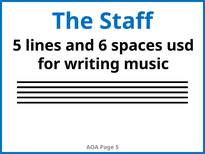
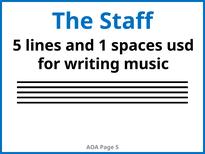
6: 6 -> 1 (103, 45)
